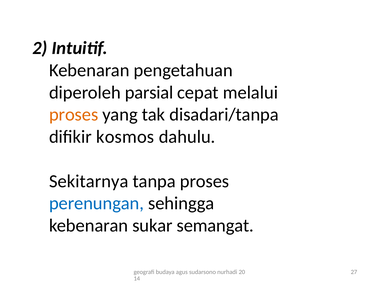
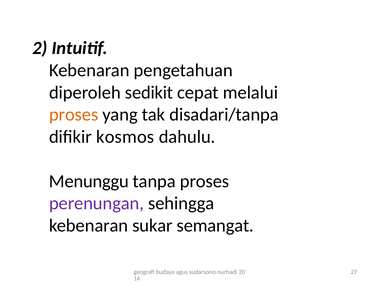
parsial: parsial -> sedikit (149, 92)
Sekitarnya: Sekitarnya -> Menunggu (89, 181)
perenungan colour: blue -> purple (96, 203)
